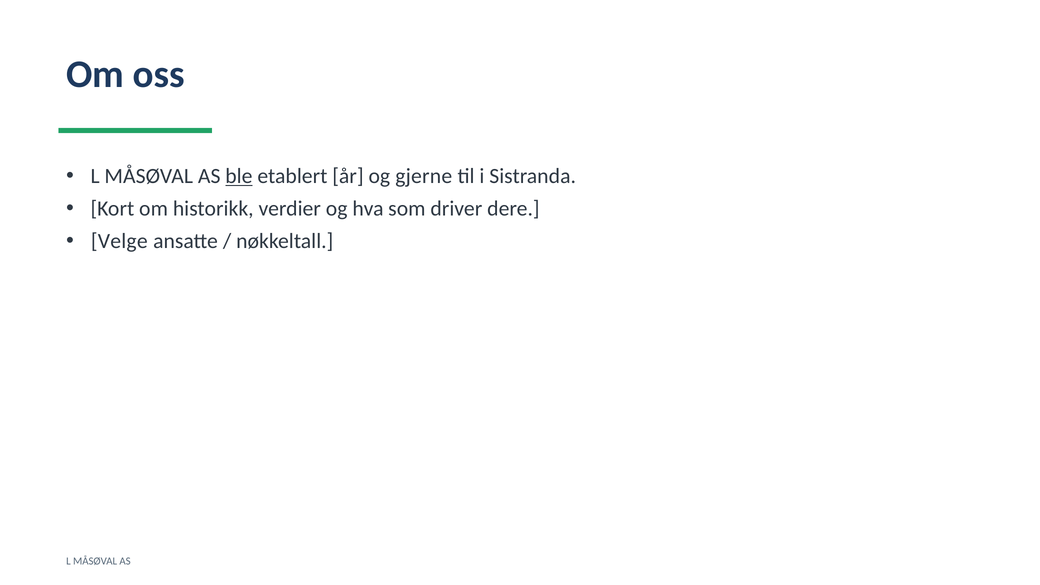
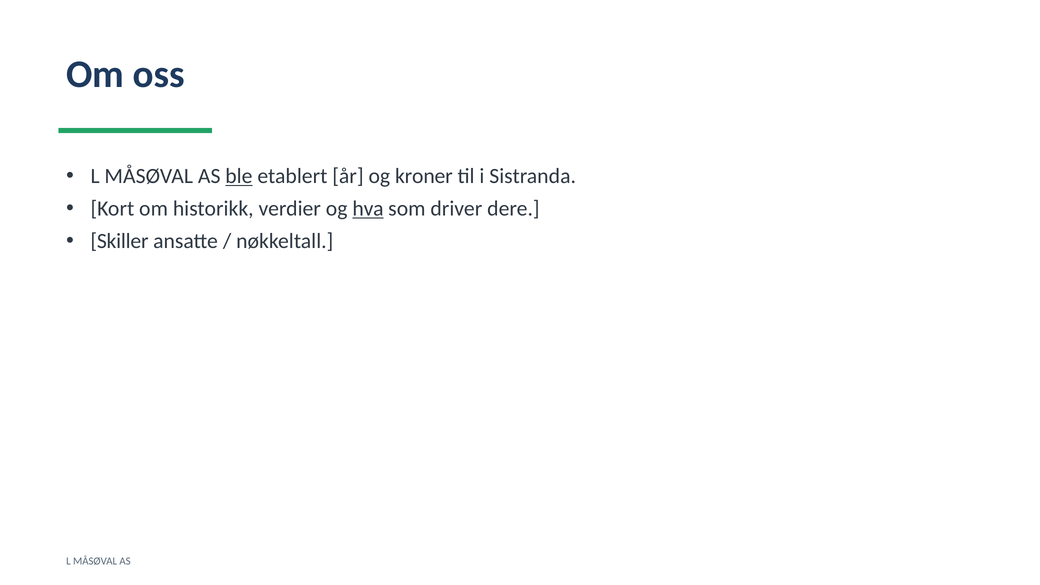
gjerne: gjerne -> kroner (424, 176)
hva underline: none -> present (368, 209)
Velge: Velge -> Skiller (120, 241)
